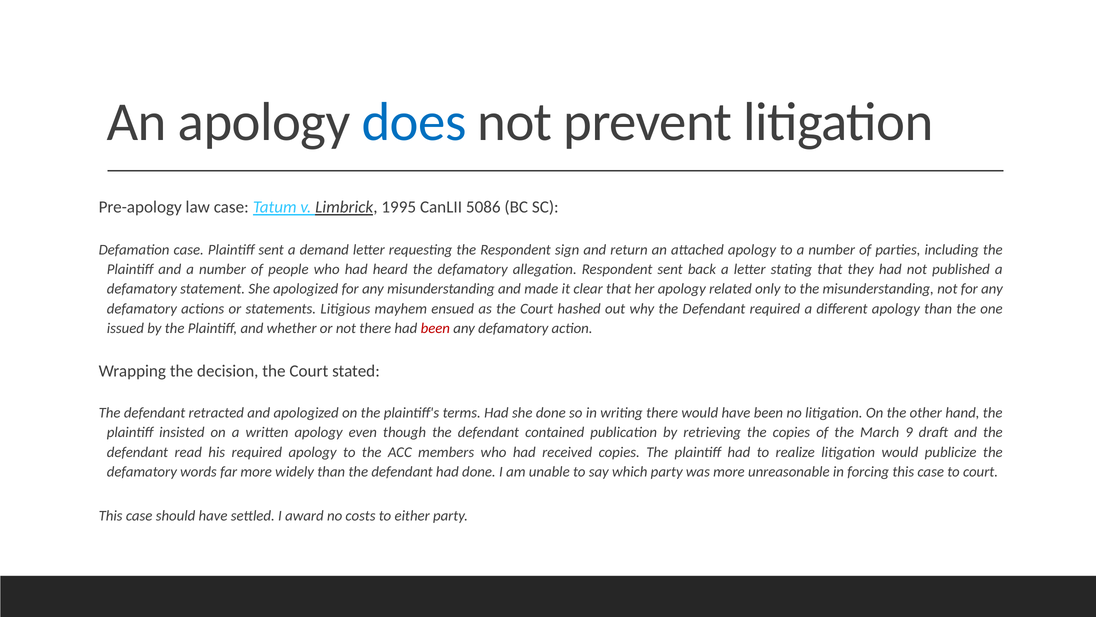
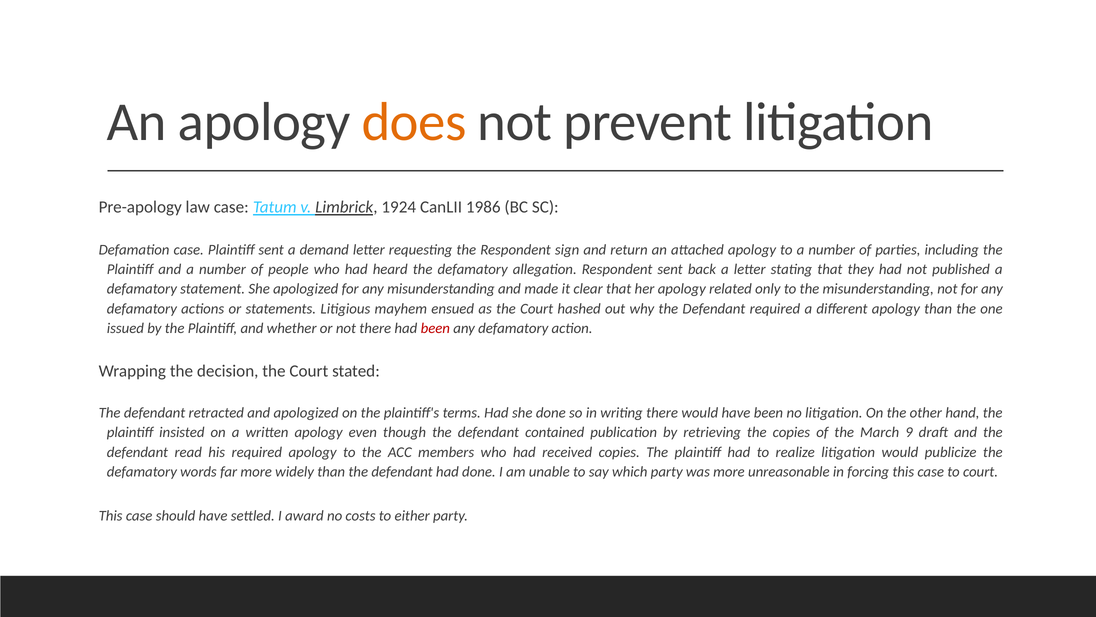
does colour: blue -> orange (414, 122)
1995: 1995 -> 1924 (399, 207)
5086: 5086 -> 1986 (483, 207)
